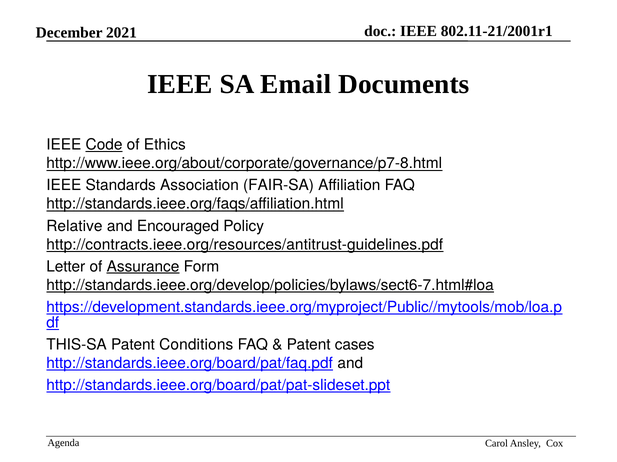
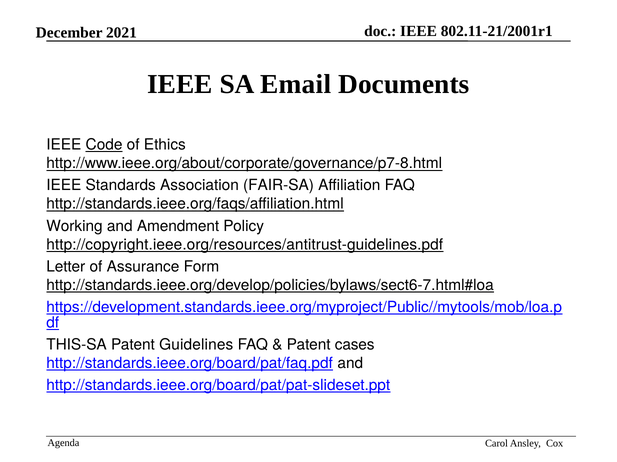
Relative: Relative -> Working (74, 226)
Encouraged: Encouraged -> Amendment (178, 226)
http://contracts.ieee.org/resources/antitrust-guidelines.pdf: http://contracts.ieee.org/resources/antitrust-guidelines.pdf -> http://copyright.ieee.org/resources/antitrust-guidelines.pdf (245, 245)
Assurance underline: present -> none (143, 267)
Conditions: Conditions -> Guidelines (196, 345)
